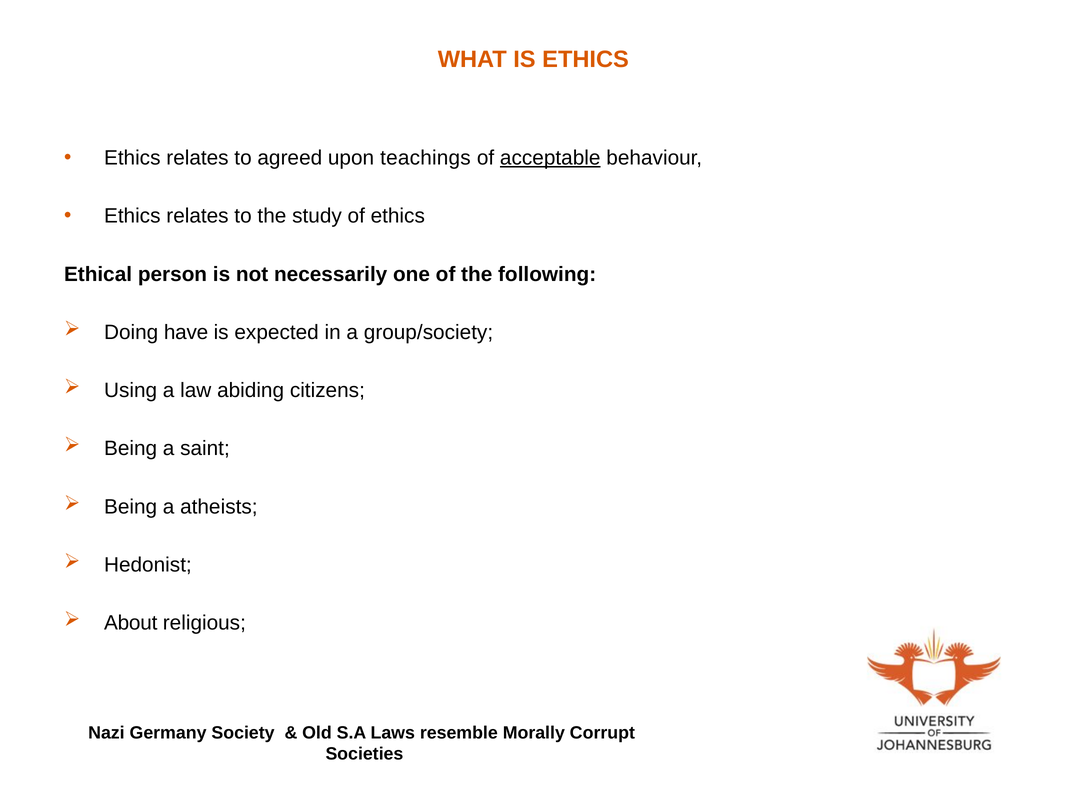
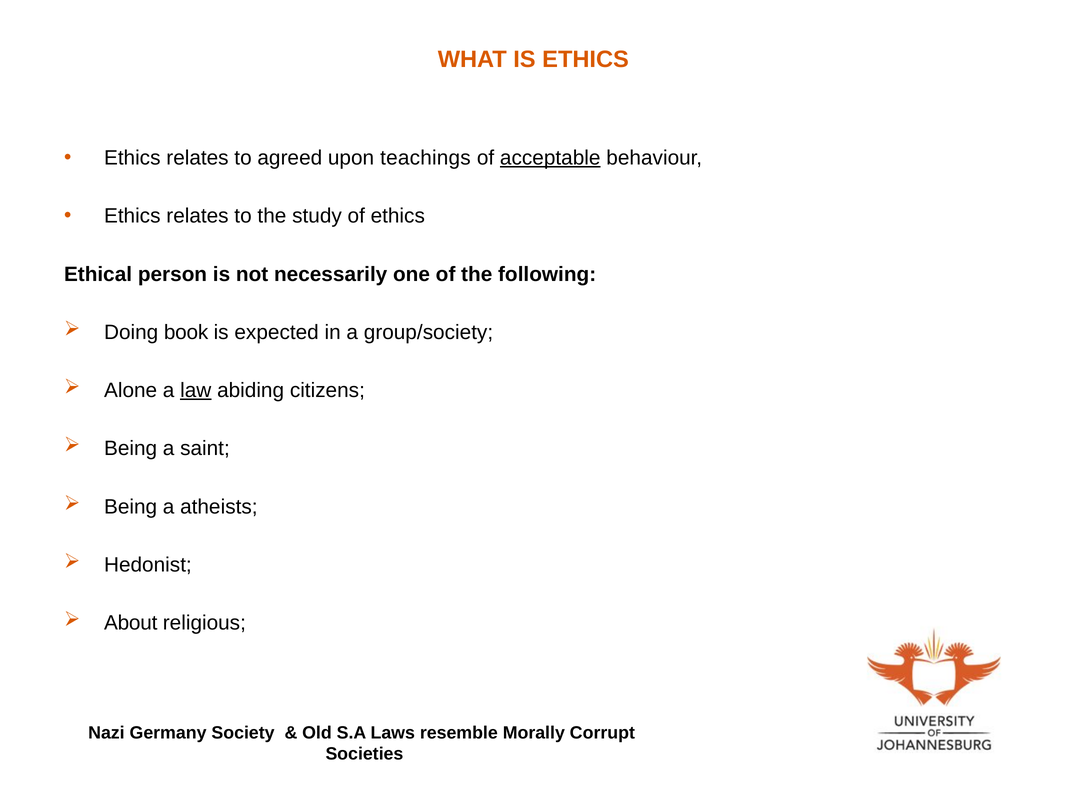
have: have -> book (186, 332)
Using: Using -> Alone (131, 391)
law underline: none -> present (196, 391)
